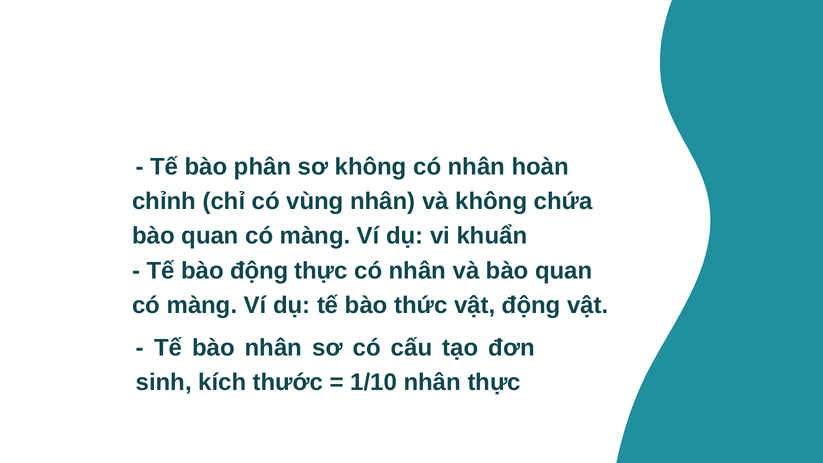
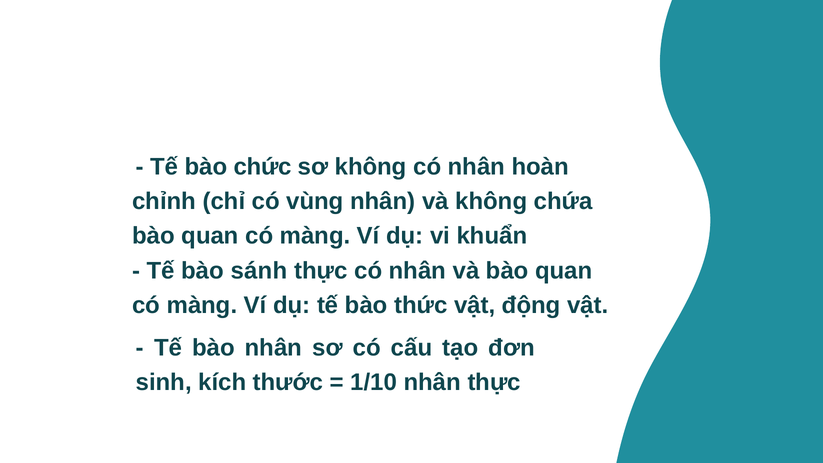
phân: phân -> chức (263, 167)
bào động: động -> sánh (259, 271)
